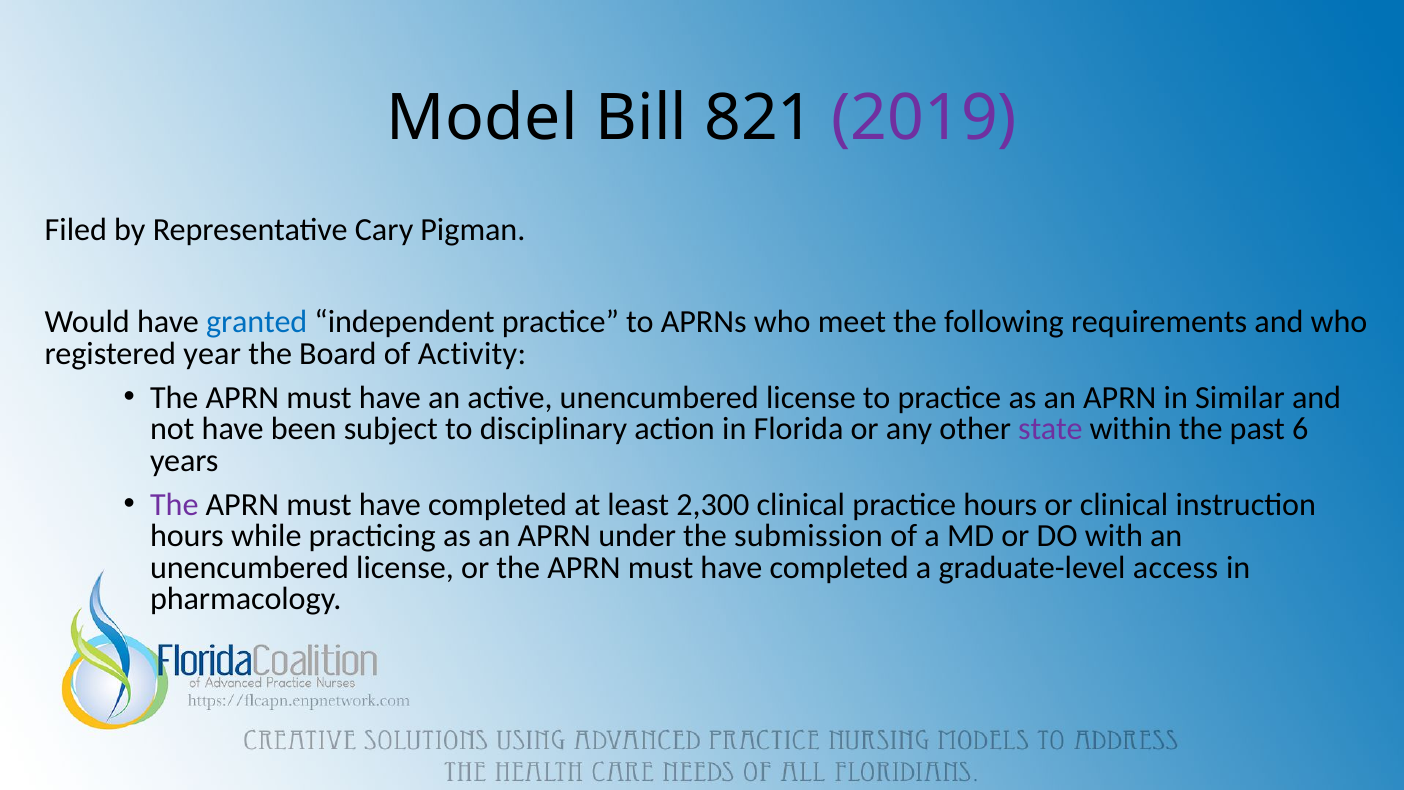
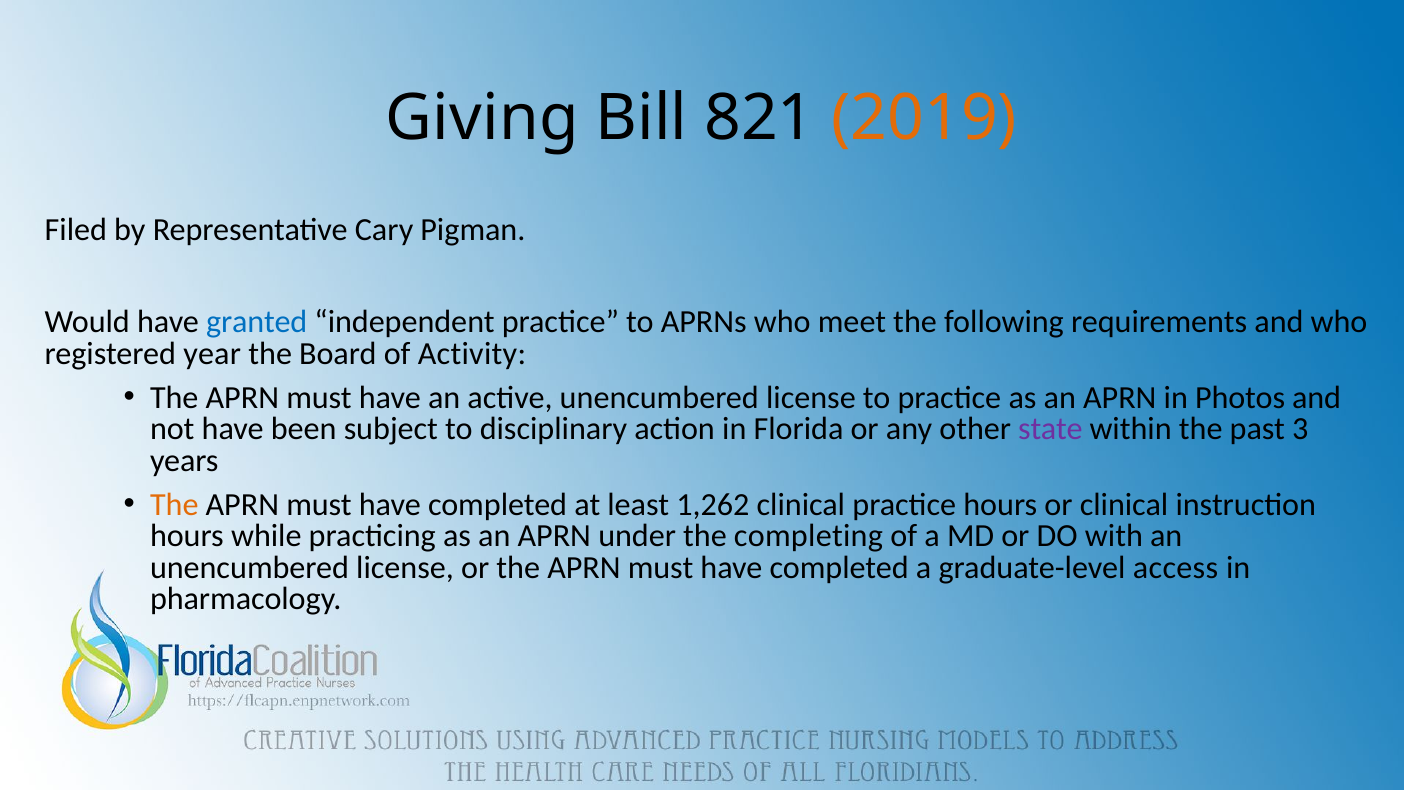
Model: Model -> Giving (482, 118)
2019 colour: purple -> orange (924, 118)
Similar: Similar -> Photos (1240, 398)
6: 6 -> 3 (1300, 429)
The colour: purple -> orange (174, 505)
2,300: 2,300 -> 1,262 (713, 505)
submission: submission -> completing (808, 536)
